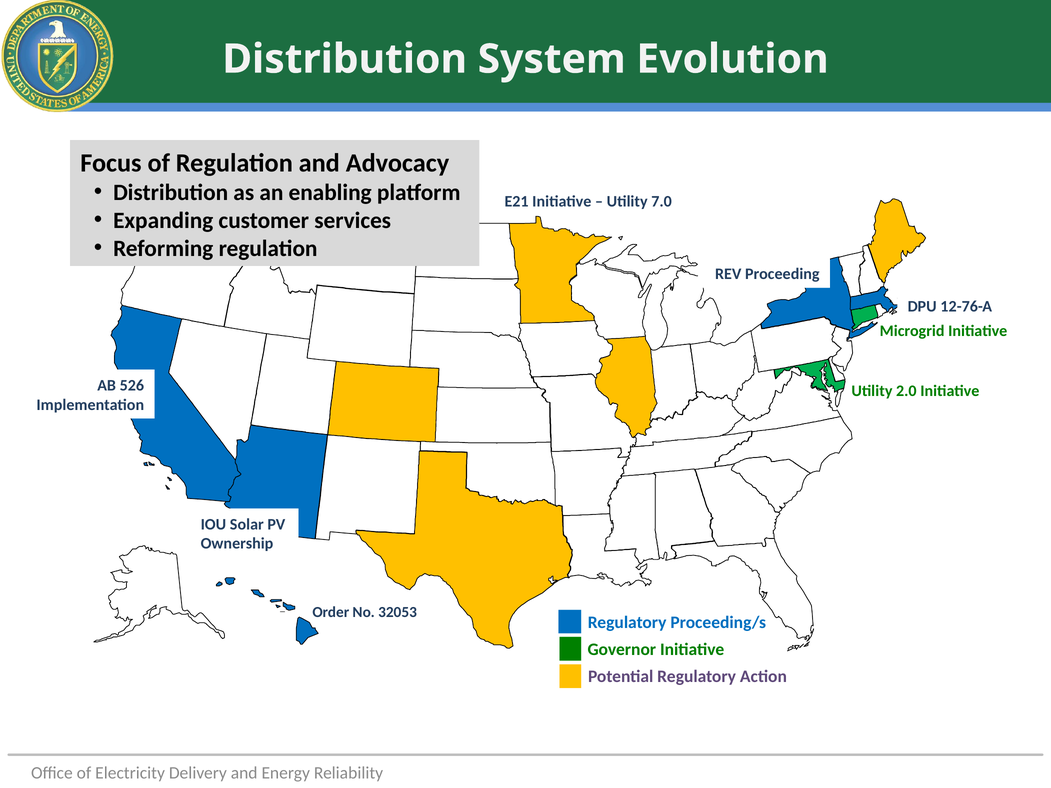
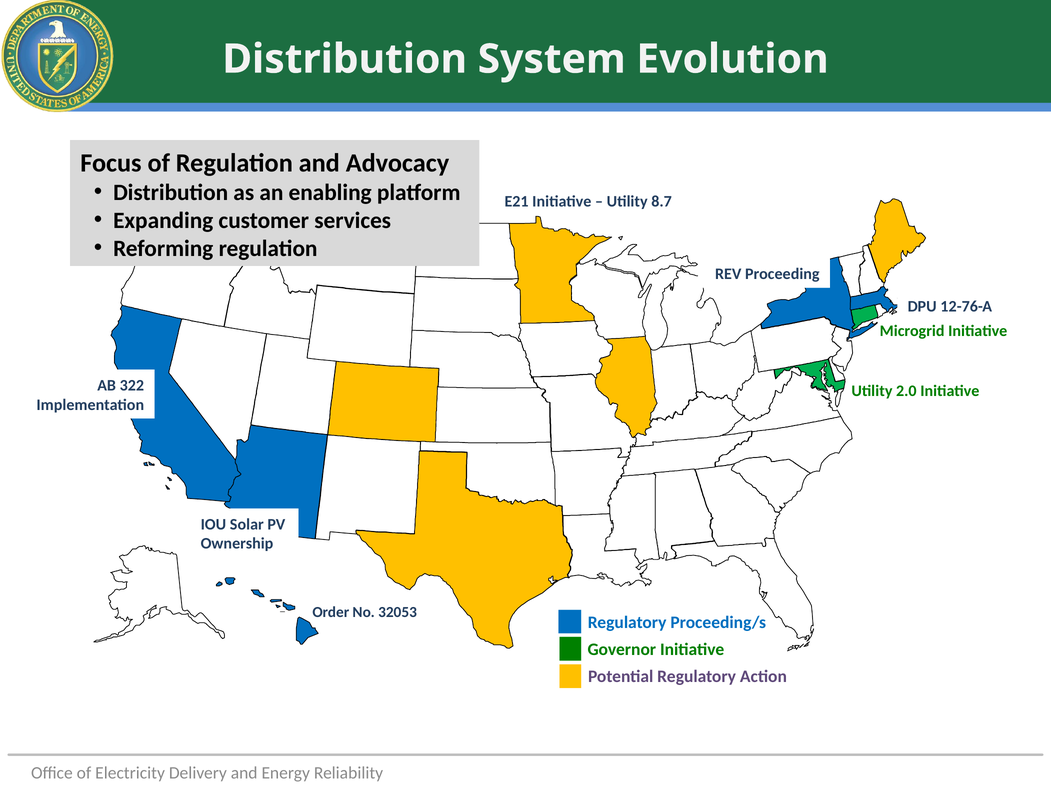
7.0: 7.0 -> 8.7 (662, 201)
526: 526 -> 322 (132, 386)
